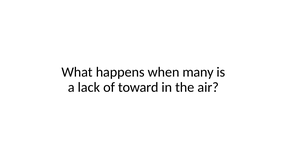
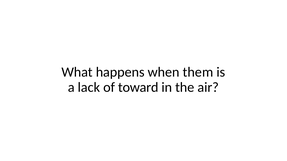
many: many -> them (198, 72)
